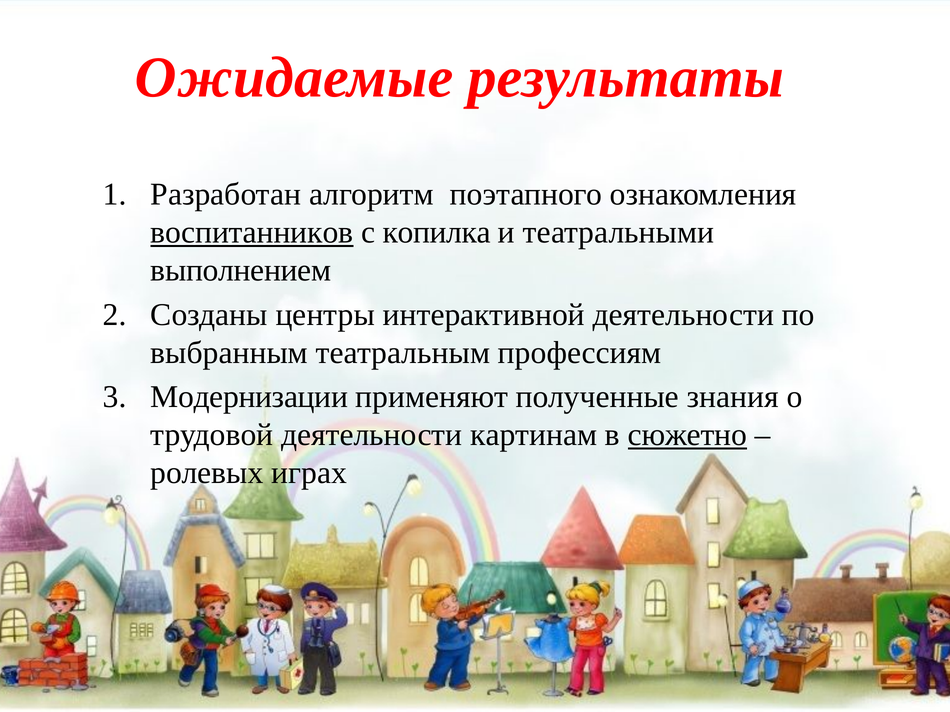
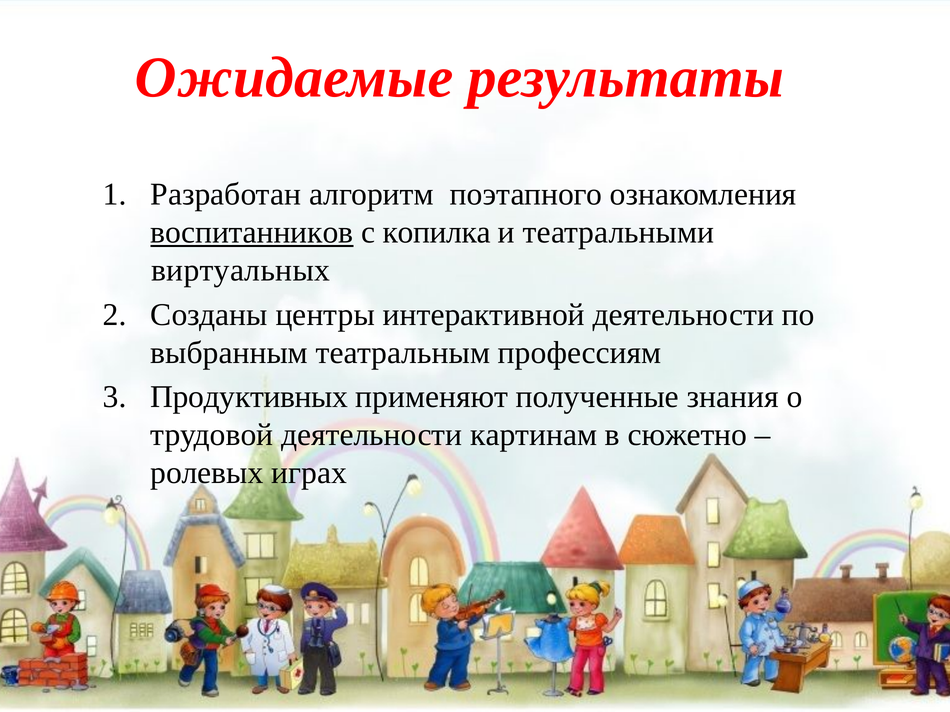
выполнением: выполнением -> виртуальных (241, 271)
Модернизации: Модернизации -> Продуктивных (249, 397)
сюжетно underline: present -> none (688, 435)
